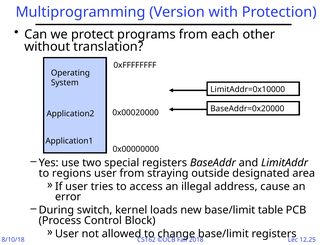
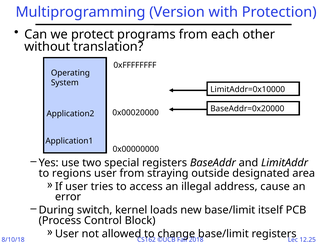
table: table -> itself (270, 210)
